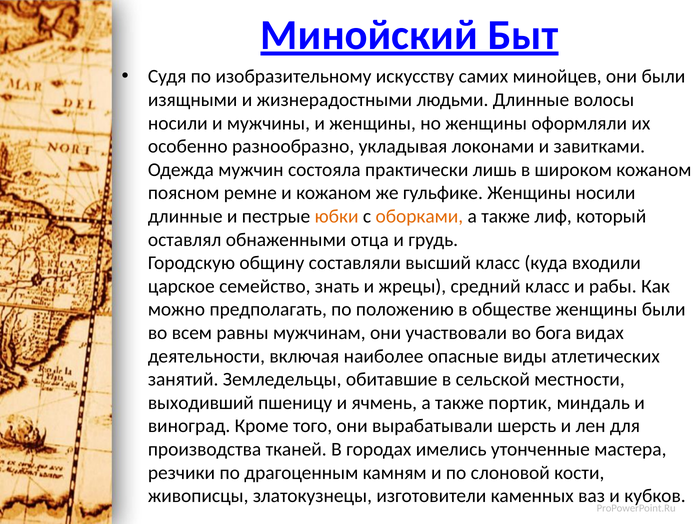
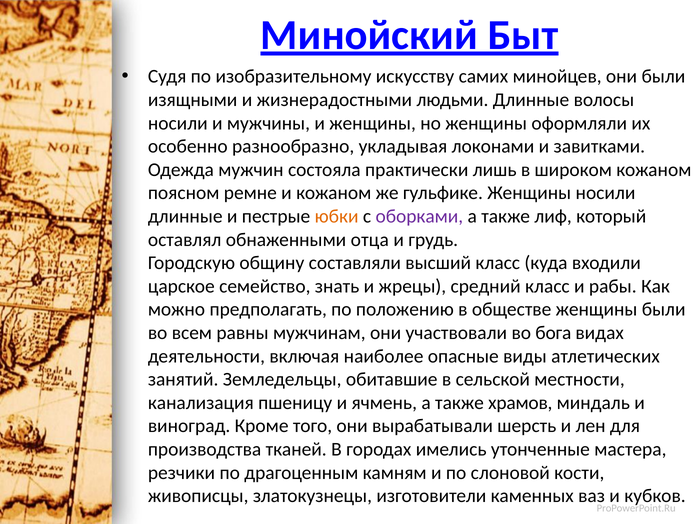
оборками colour: orange -> purple (419, 216)
выходивший: выходивший -> канализация (201, 403)
портик: портик -> храмов (520, 403)
